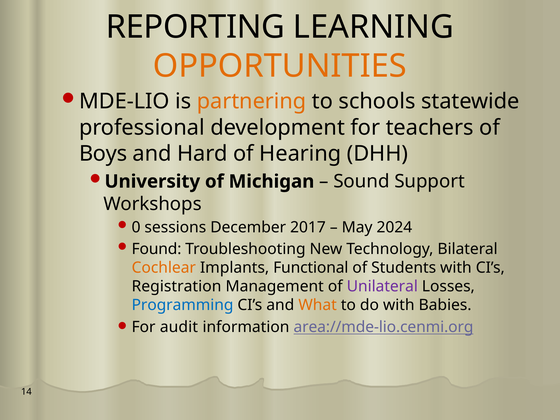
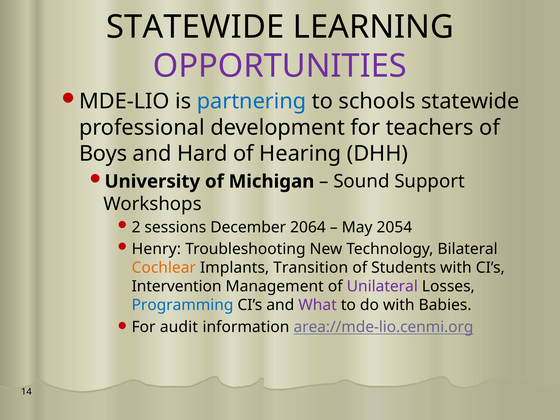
REPORTING: REPORTING -> STATEWIDE (195, 27)
OPPORTUNITIES colour: orange -> purple (280, 66)
partnering colour: orange -> blue (252, 101)
0: 0 -> 2 (136, 227)
2017: 2017 -> 2064 (308, 227)
2024: 2024 -> 2054 (394, 227)
Found: Found -> Henry (156, 249)
Functional: Functional -> Transition (311, 268)
Registration: Registration -> Intervention (177, 286)
What colour: orange -> purple (318, 305)
